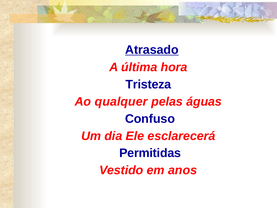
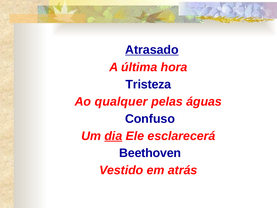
dia underline: none -> present (113, 136)
Permitidas: Permitidas -> Beethoven (150, 153)
anos: anos -> atrás (183, 170)
